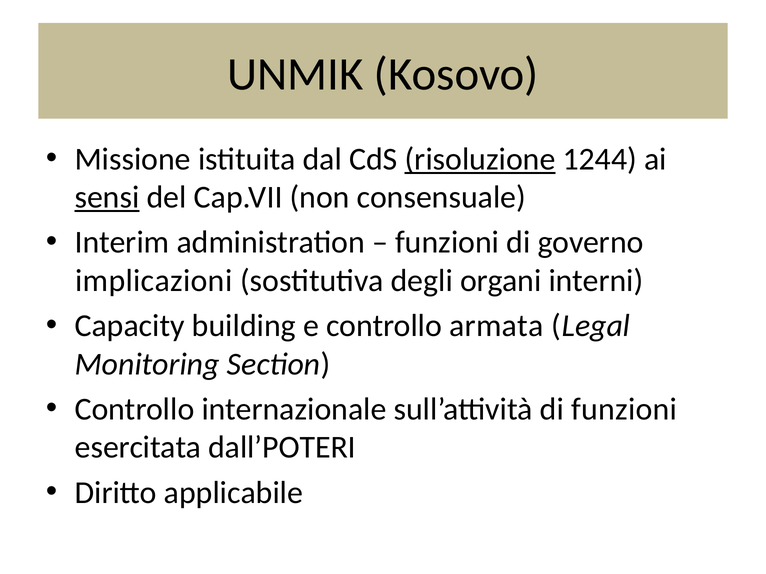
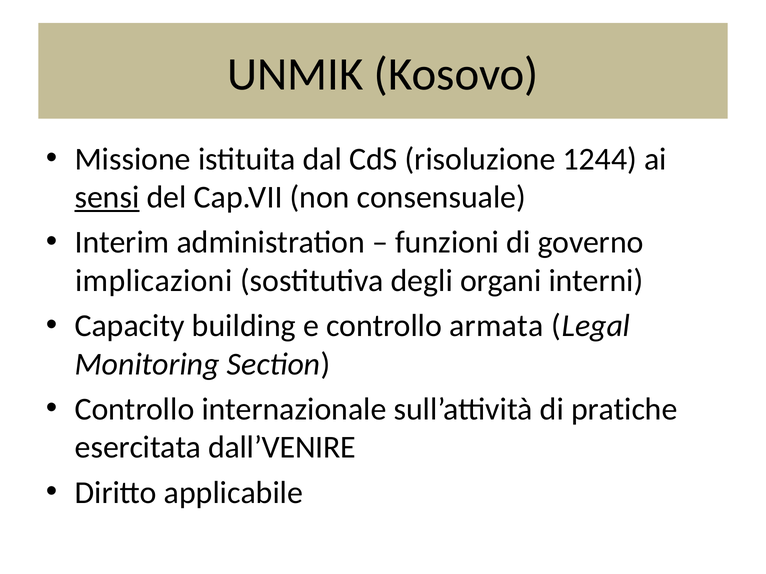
risoluzione underline: present -> none (480, 159)
di funzioni: funzioni -> pratiche (624, 410)
dall’POTERI: dall’POTERI -> dall’VENIRE (282, 448)
